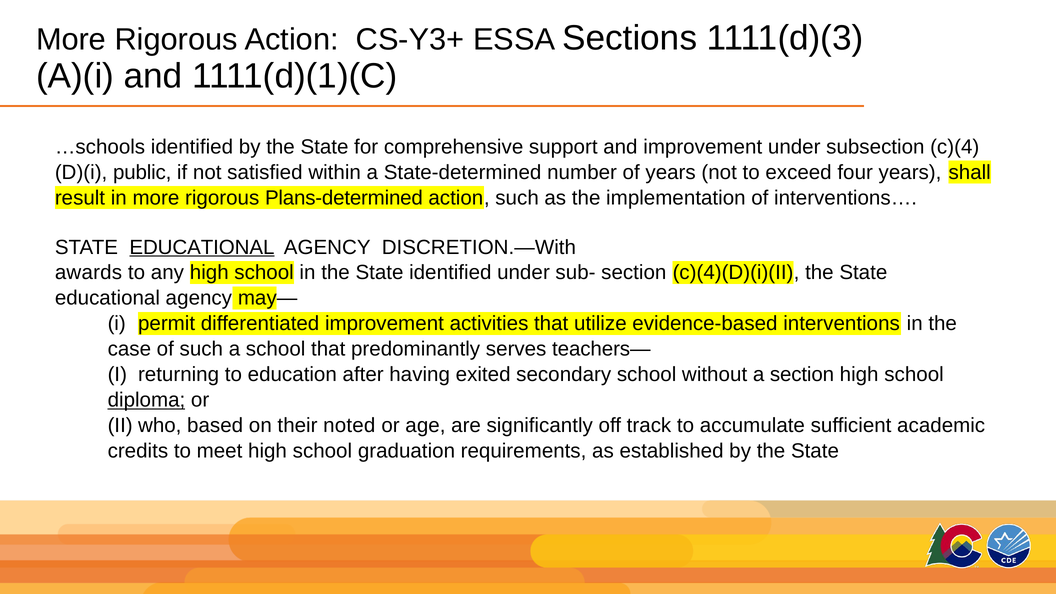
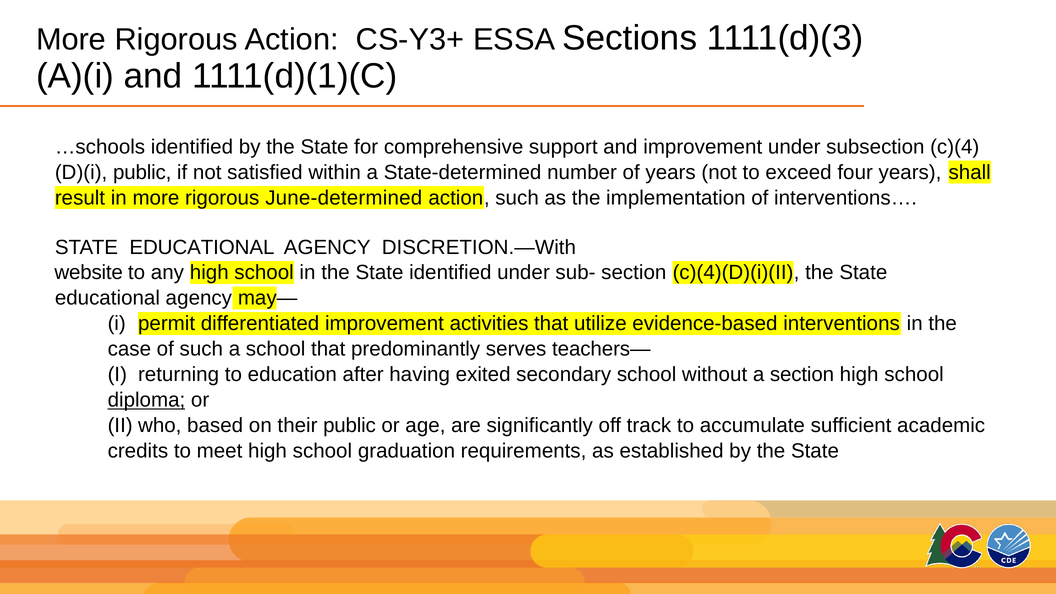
Plans-determined: Plans-determined -> June-determined (344, 198)
EDUCATIONAL underline: present -> none (202, 247)
awards: awards -> website (89, 273)
their noted: noted -> public (349, 426)
